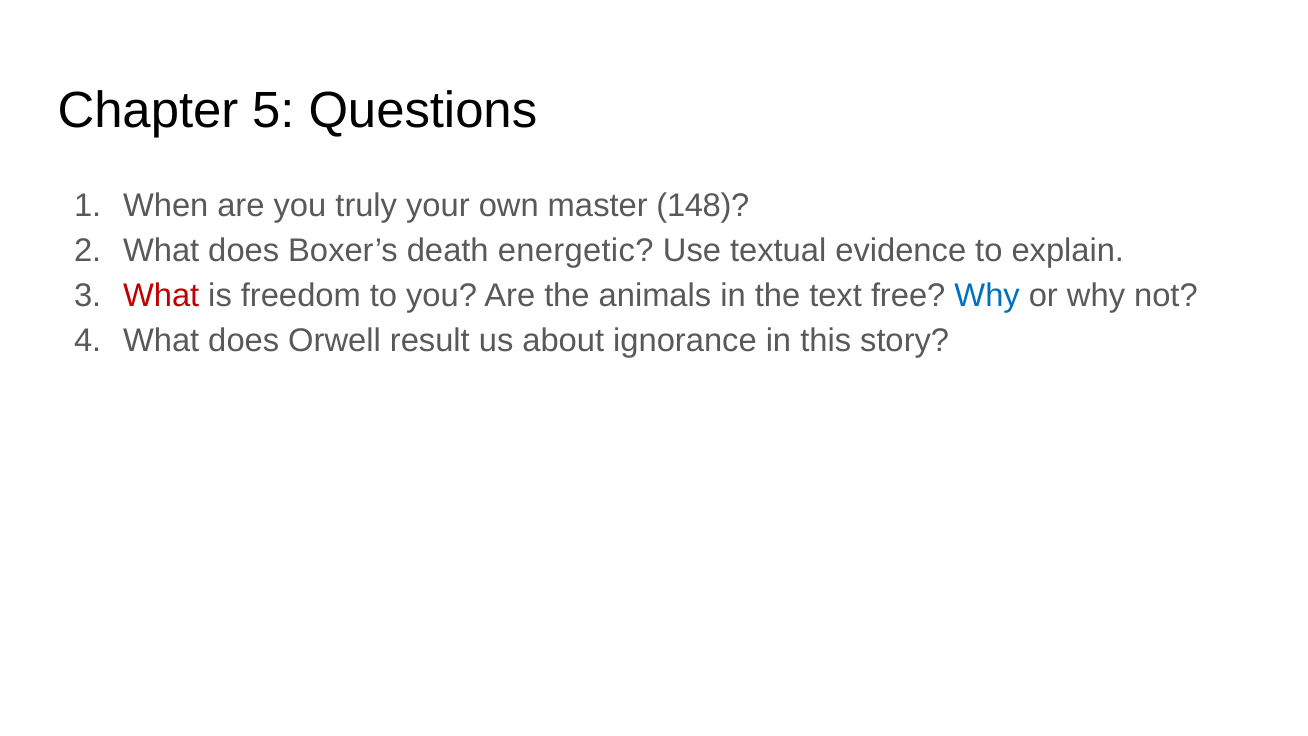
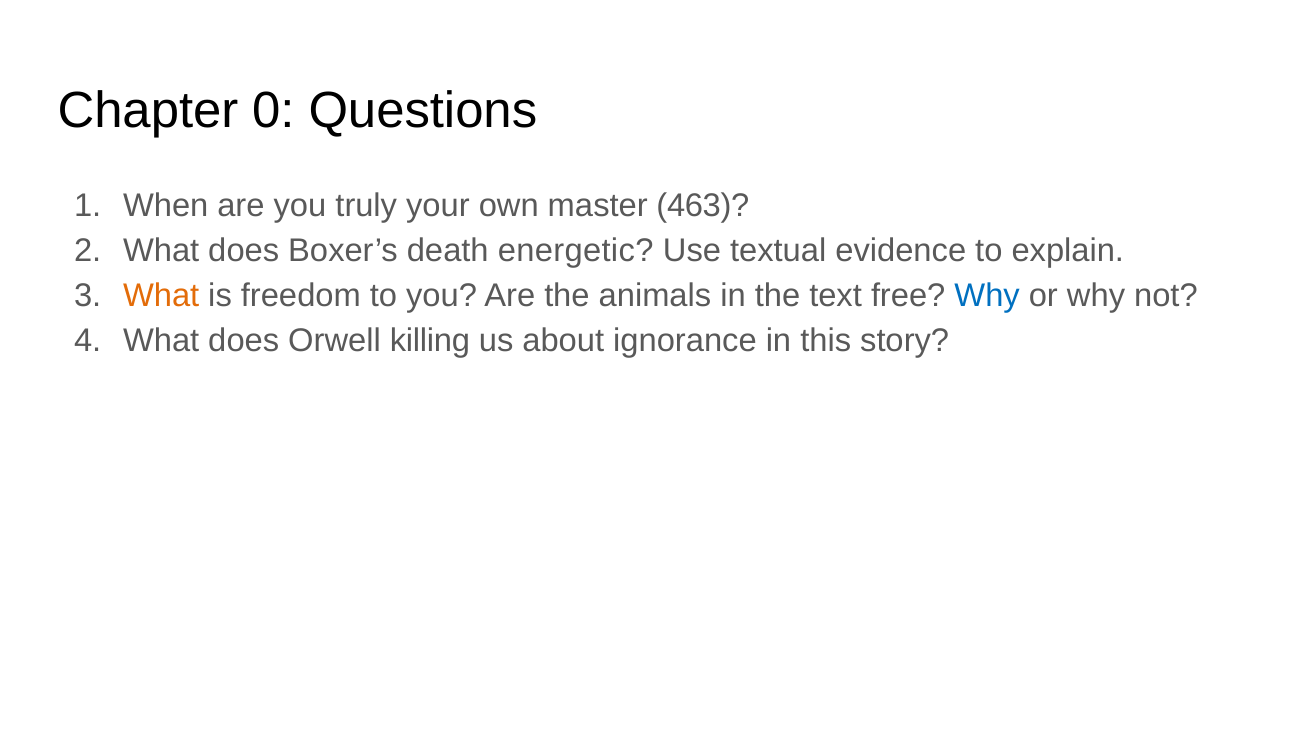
5: 5 -> 0 (273, 111)
148: 148 -> 463 (703, 206)
What colour: red -> orange (161, 296)
result: result -> killing (430, 341)
